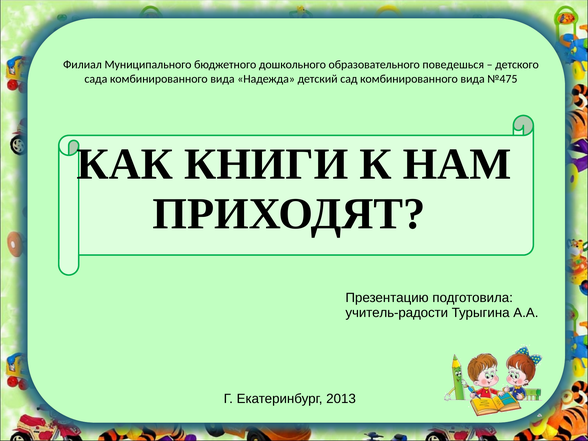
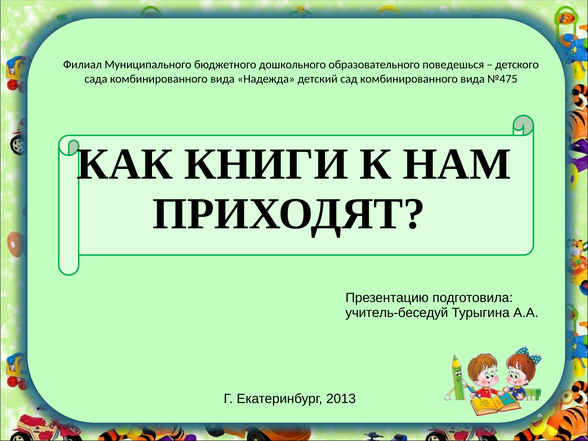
учитель-радости: учитель-радости -> учитель-беседуй (397, 313)
